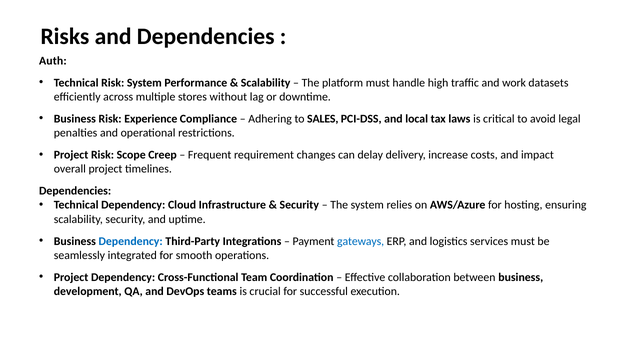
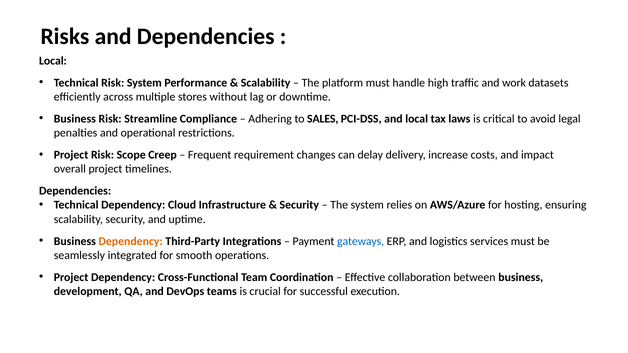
Auth: Auth -> Local (53, 61)
Experience: Experience -> Streamline (151, 119)
Dependency colour: blue -> orange (131, 241)
